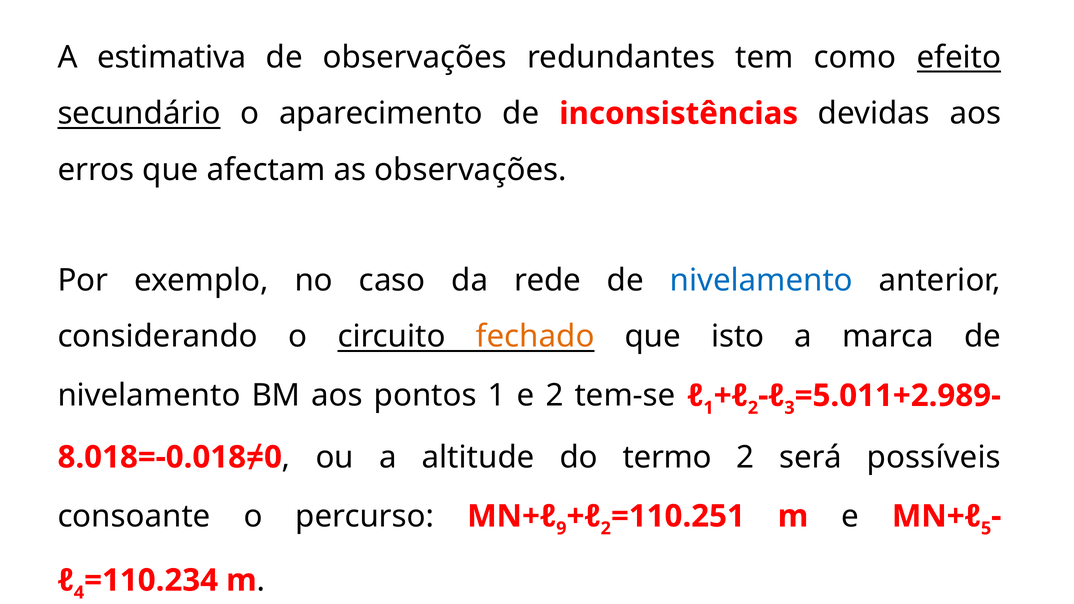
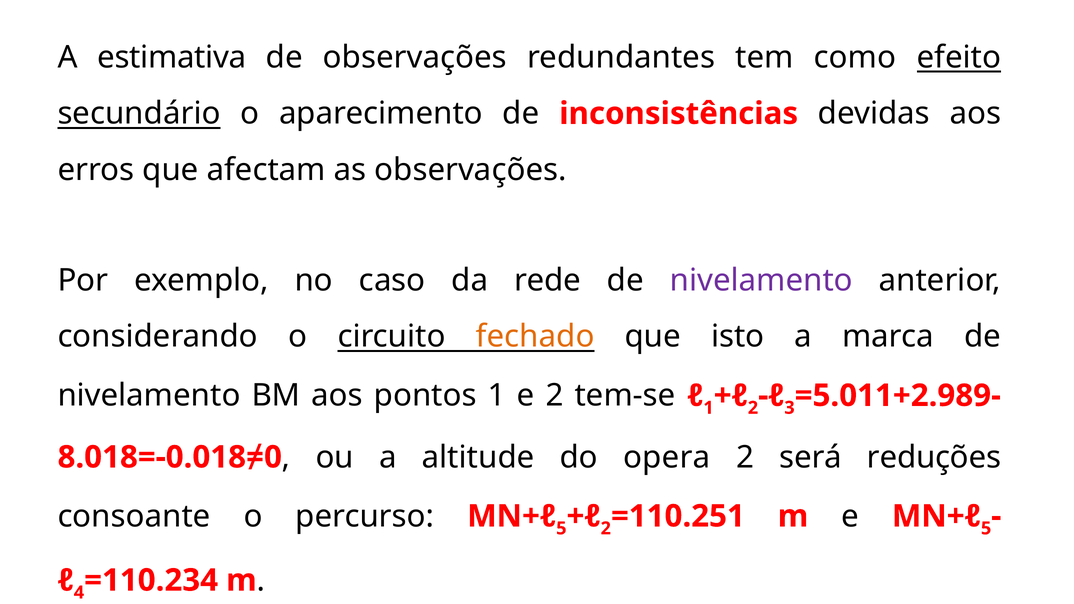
nivelamento colour: blue -> purple (761, 280)
termo: termo -> opera (667, 457)
possíveis: possíveis -> reduções (934, 457)
9: 9 -> 5 (561, 528)
